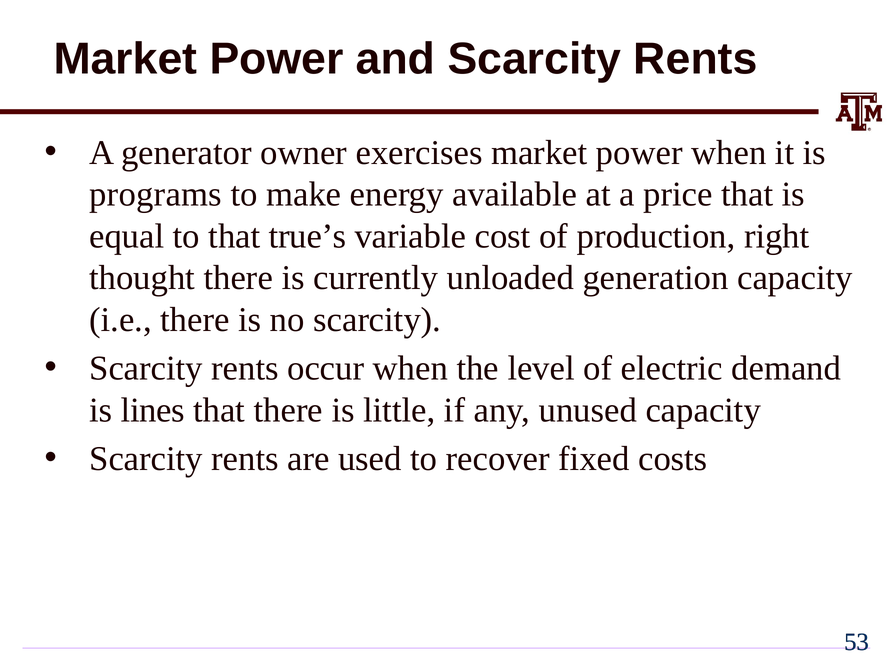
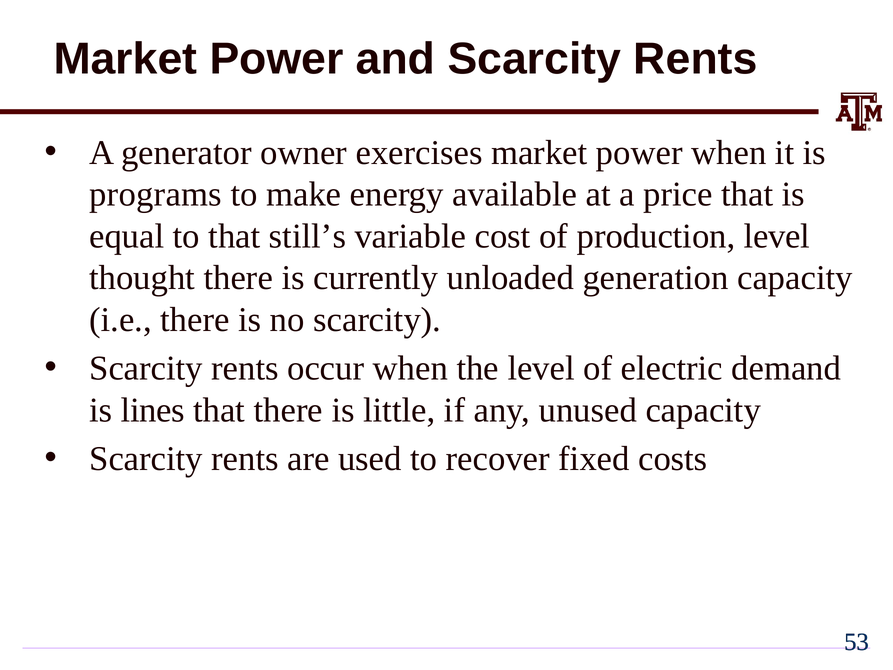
true’s: true’s -> still’s (307, 236)
production right: right -> level (777, 236)
